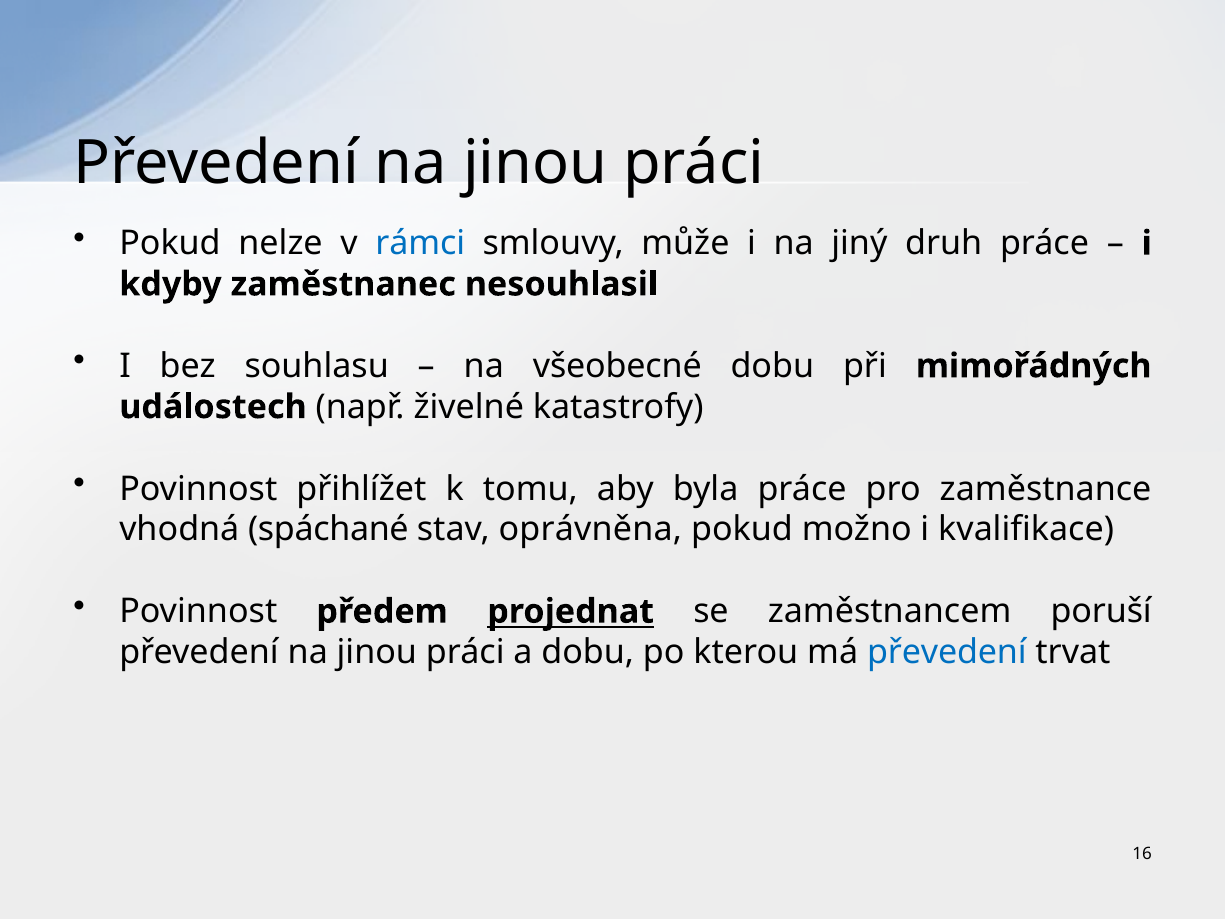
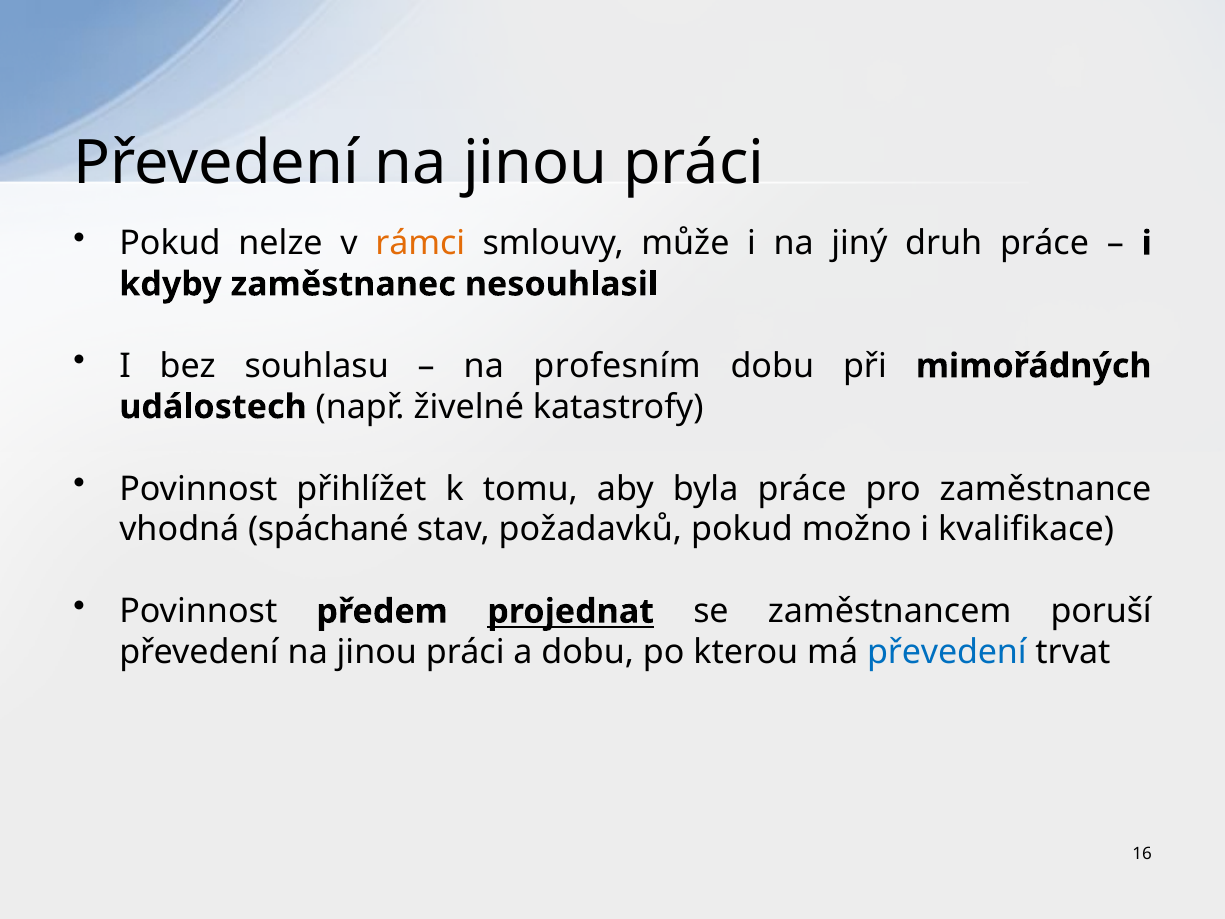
rámci colour: blue -> orange (420, 243)
všeobecné: všeobecné -> profesním (617, 366)
oprávněna: oprávněna -> požadavků (590, 530)
